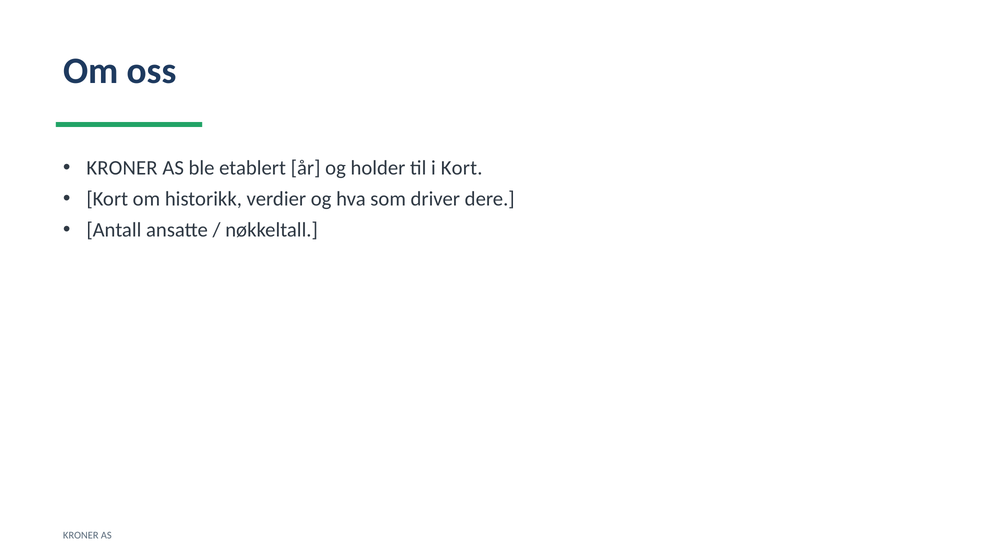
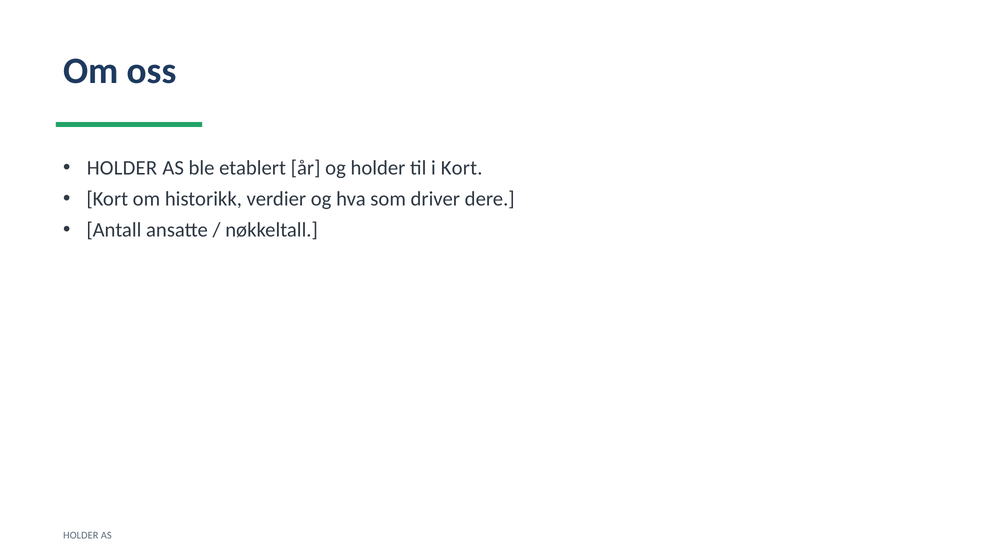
KRONER: KRONER -> HOLDER (122, 168)
KRONER: KRONER -> HOLDER (81, 535)
